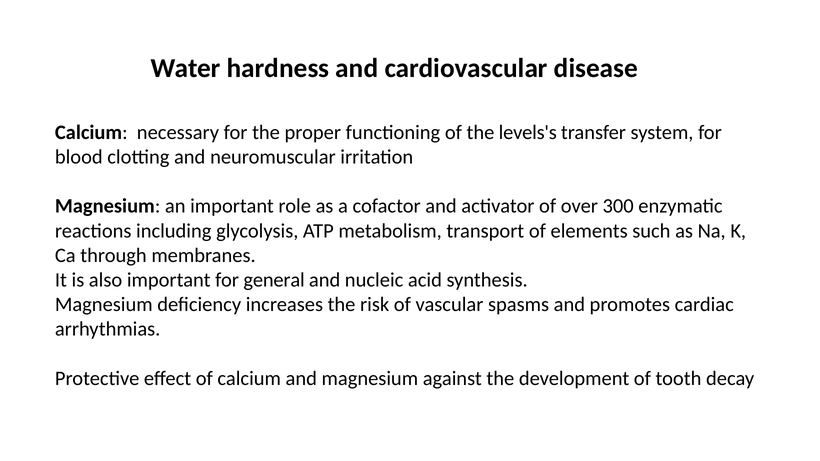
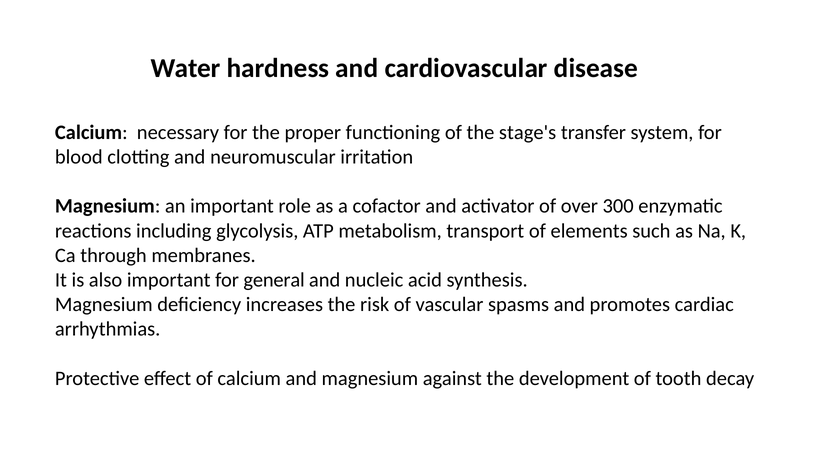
levels's: levels's -> stage's (528, 132)
